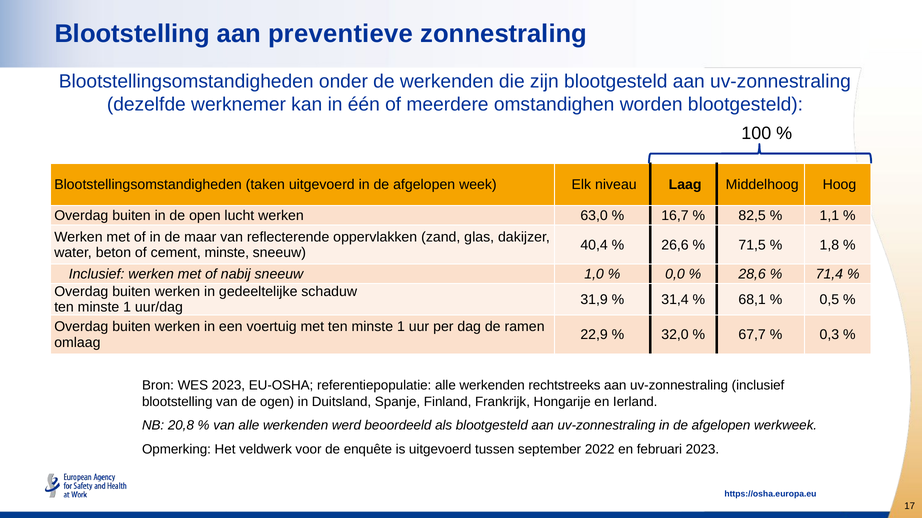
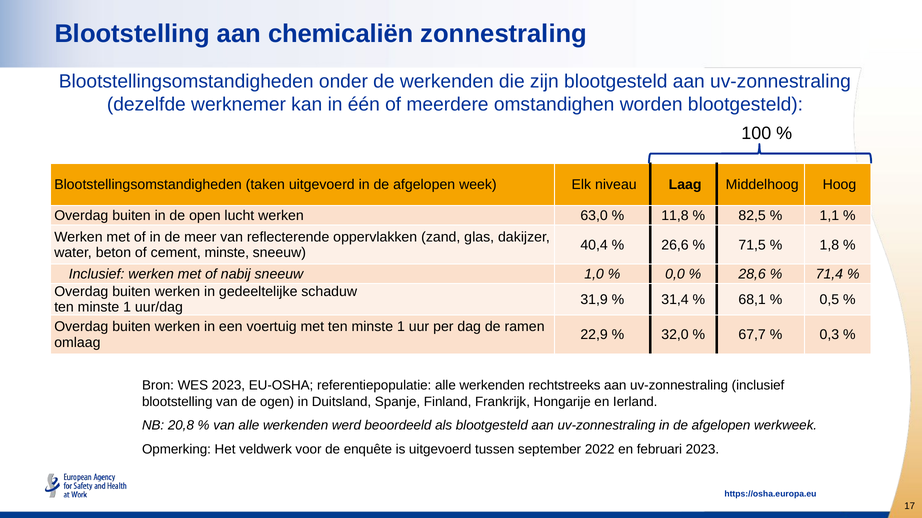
preventieve: preventieve -> chemicaliën (341, 34)
16,7: 16,7 -> 11,8 (675, 216)
maar: maar -> meer (200, 237)
